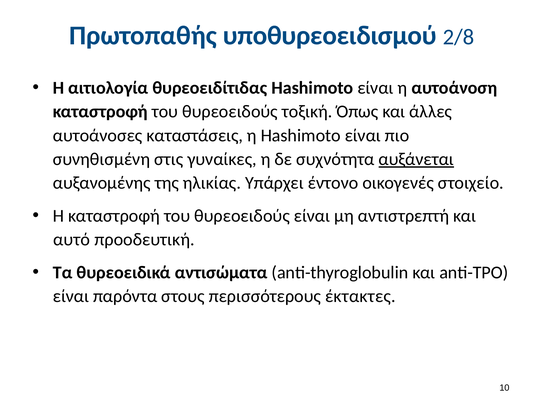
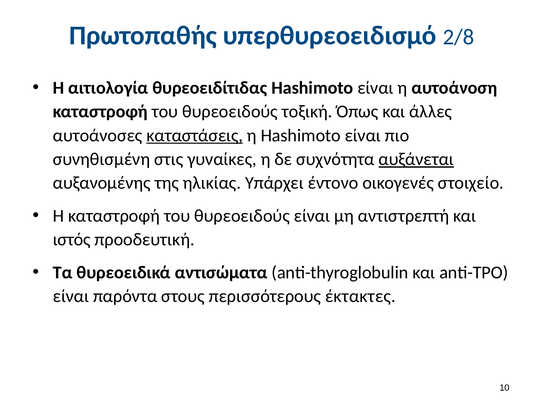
υποθυρεοειδισμού: υποθυρεοειδισμού -> υπερθυρεοειδισμό (330, 36)
καταστάσεις underline: none -> present (195, 136)
αυτό: αυτό -> ιστός (72, 240)
